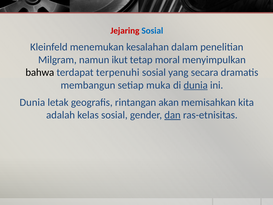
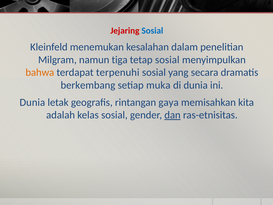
ikut: ikut -> tiga (120, 60)
tetap moral: moral -> sosial (167, 60)
bahwa colour: black -> orange (40, 72)
membangun: membangun -> berkembang (88, 85)
dunia underline: present -> none (196, 85)
akan: akan -> gaya (169, 102)
